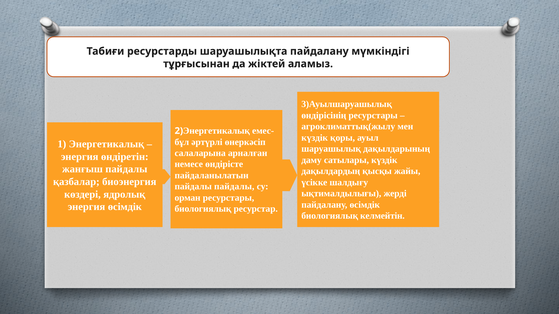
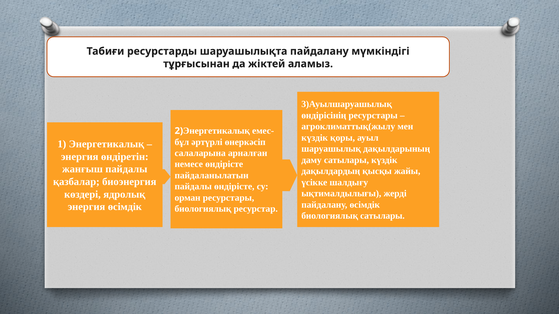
пайдалы пайдалы: пайдалы -> өндірісте (234, 187)
биологиялық келмейтін: келмейтін -> сатылары (382, 216)
